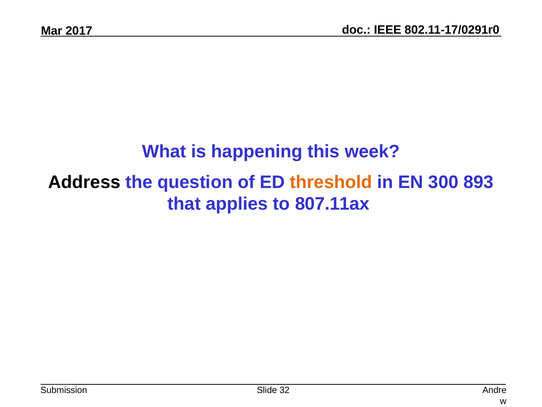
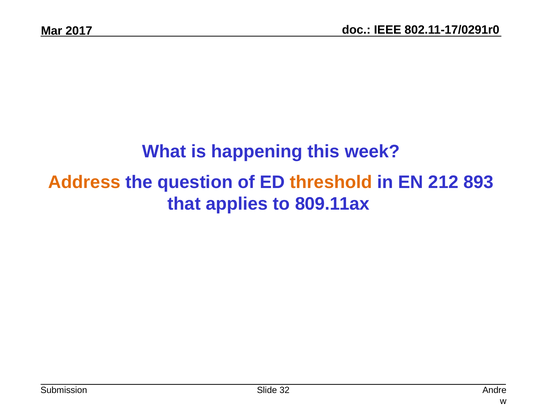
Address colour: black -> orange (84, 182)
300: 300 -> 212 (443, 182)
807.11ax: 807.11ax -> 809.11ax (332, 204)
